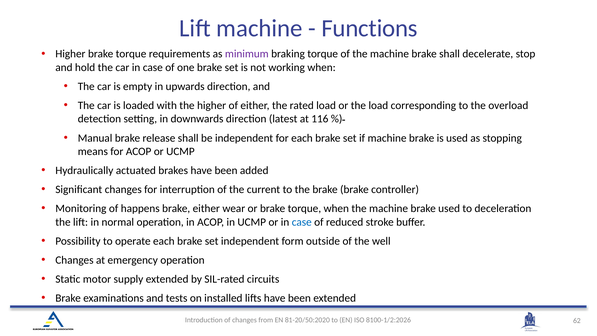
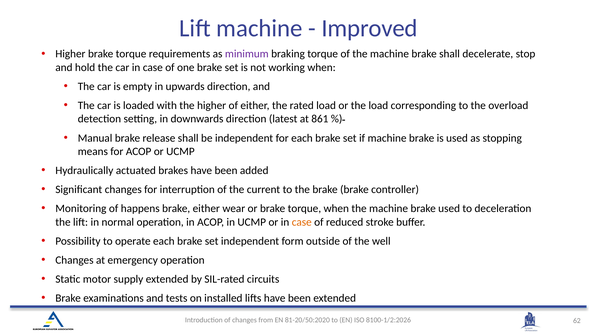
Functions: Functions -> Improved (370, 28)
116: 116 -> 861 (320, 119)
case colour: blue -> orange (302, 222)
